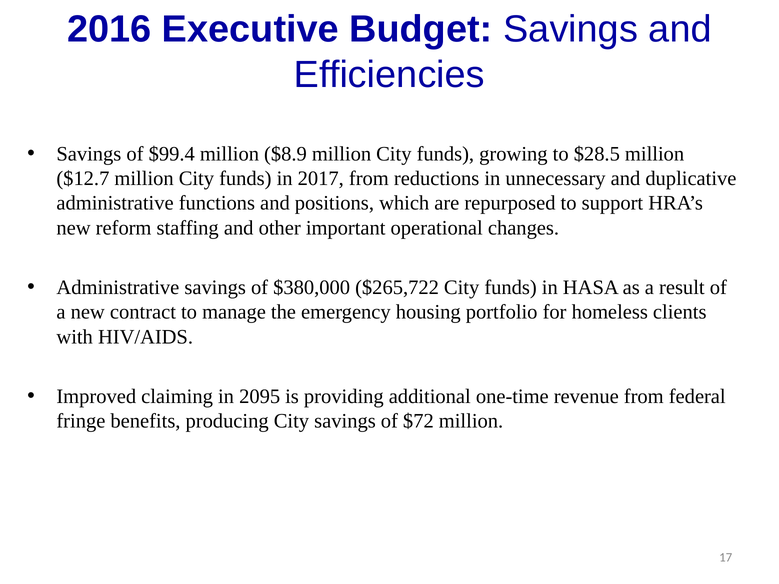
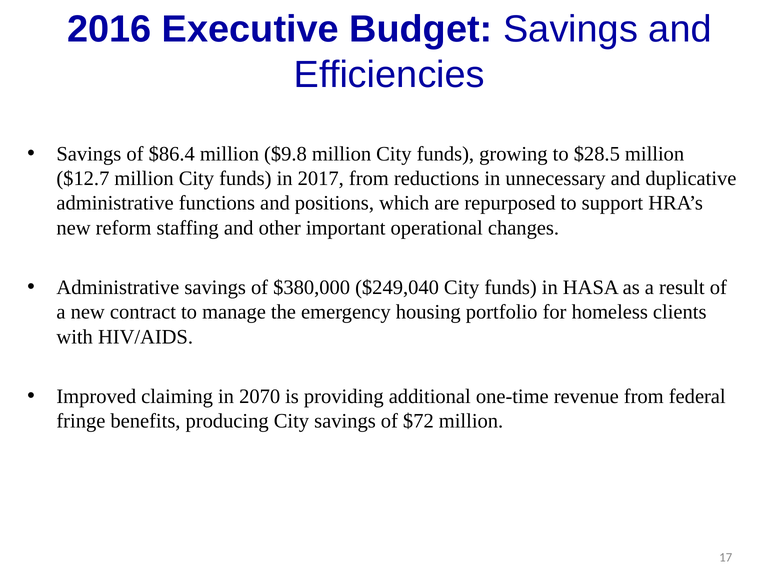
$99.4: $99.4 -> $86.4 (172, 154)
$8.9: $8.9 -> $9.8 (285, 154)
$265,722: $265,722 -> $249,040 (397, 288)
2095: 2095 -> 2070 (260, 397)
